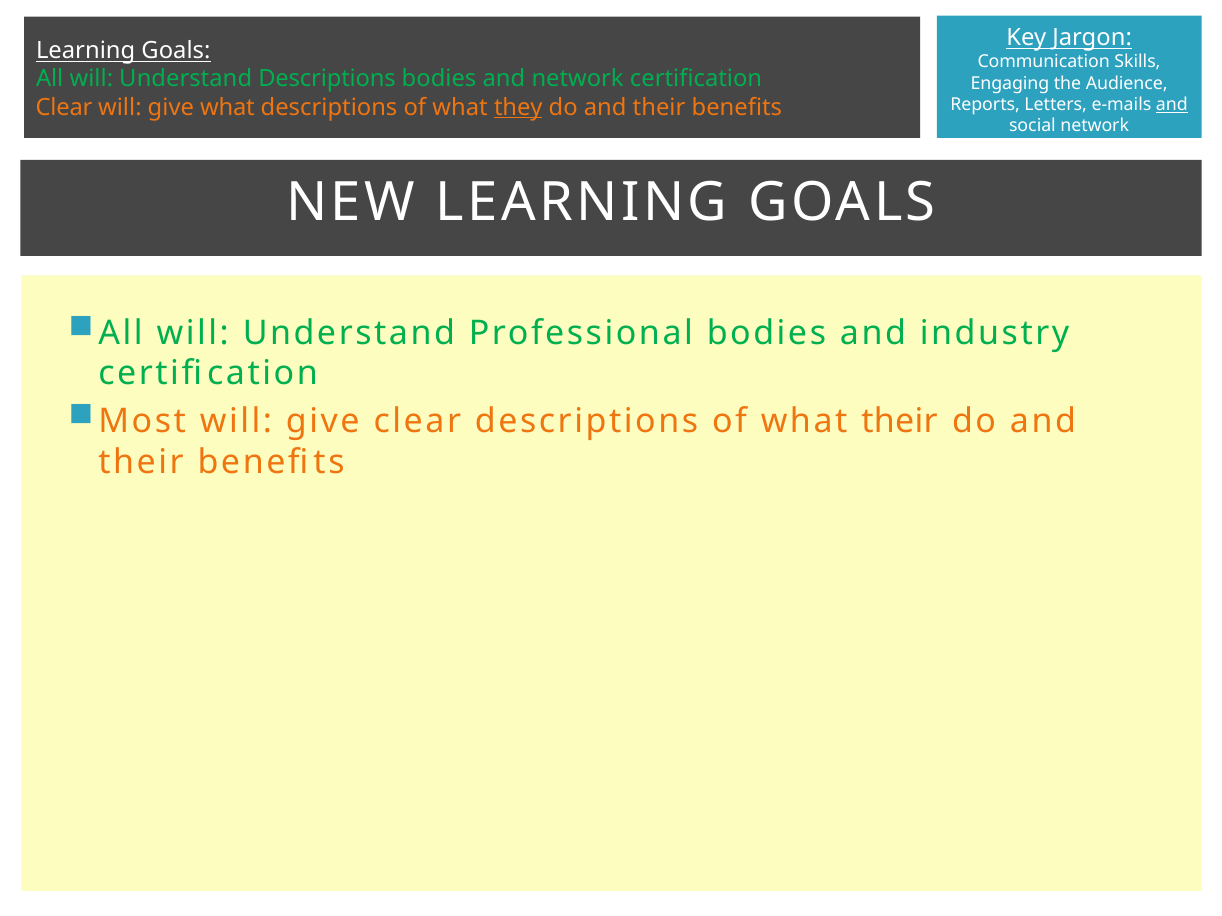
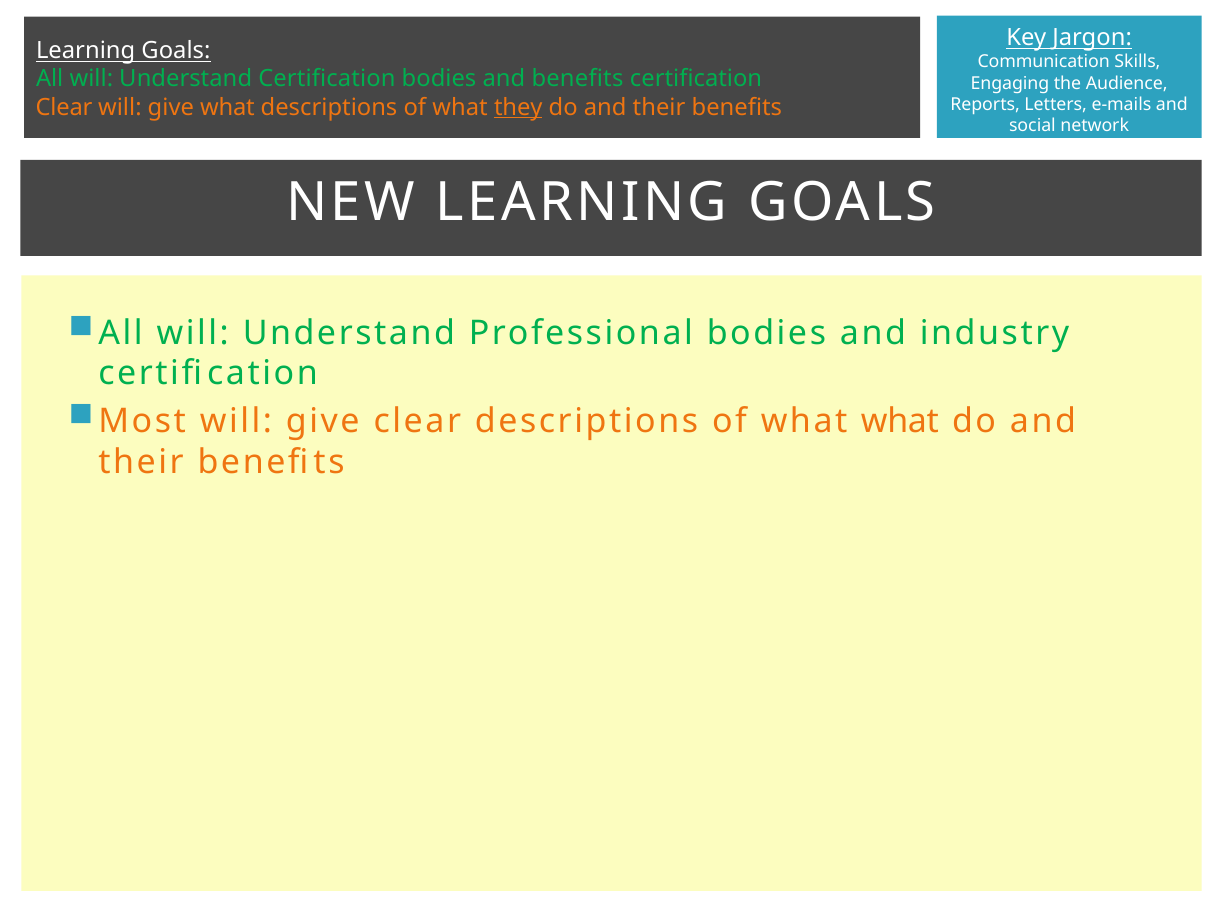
Understand Descriptions: Descriptions -> Certification (327, 79)
and network: network -> benefits (577, 79)
and underline: present -> none (1172, 105)
what their: their -> what (900, 421)
